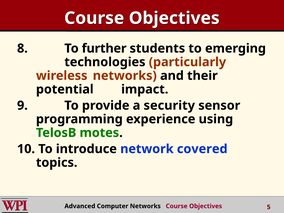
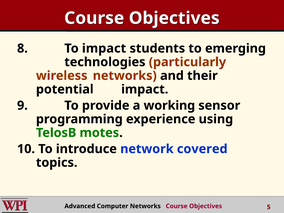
To further: further -> impact (104, 48)
security: security -> working (169, 105)
